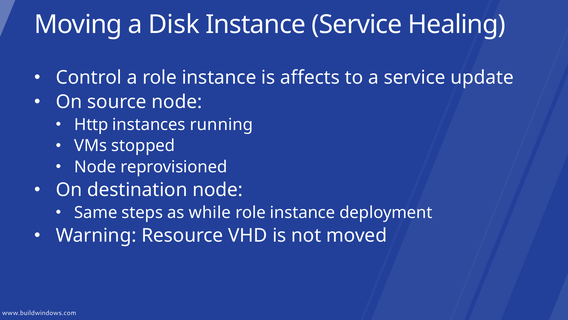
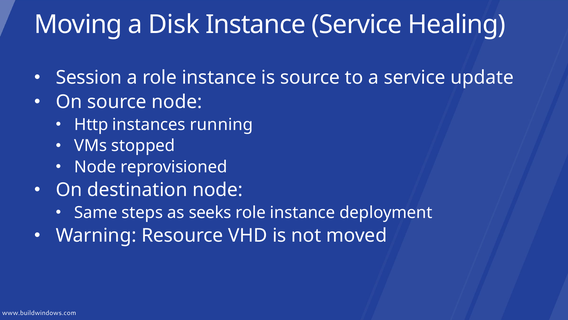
Control: Control -> Session (89, 78)
is affects: affects -> source (310, 78)
while: while -> seeks (210, 212)
